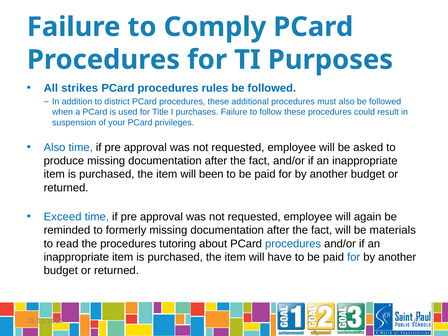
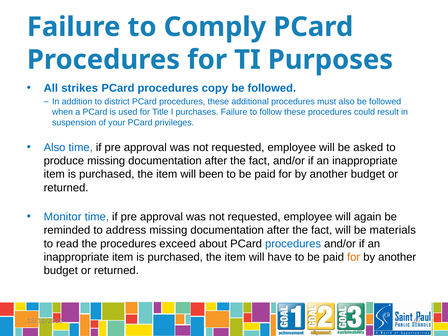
rules: rules -> copy (215, 88)
Exceed: Exceed -> Monitor (63, 217)
formerly: formerly -> address (126, 230)
tutoring: tutoring -> exceed (178, 244)
for colour: blue -> orange (354, 257)
